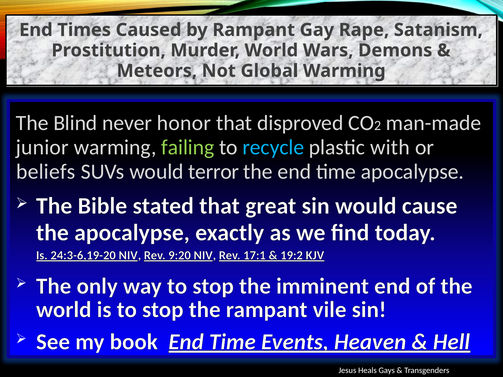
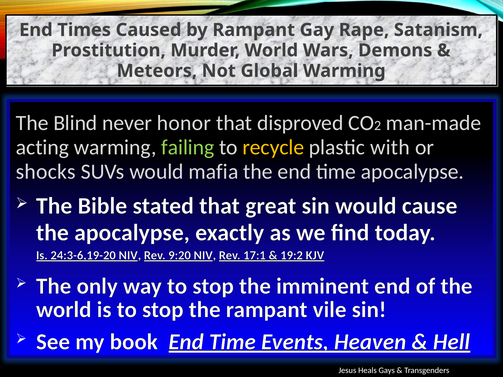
junior: junior -> acting (42, 147)
recycle colour: light blue -> yellow (273, 147)
beliefs: beliefs -> shocks (46, 172)
terror: terror -> mafia (213, 172)
